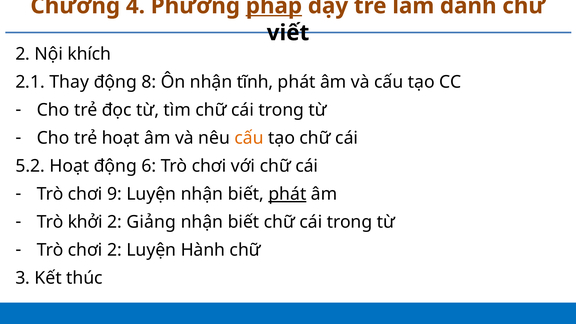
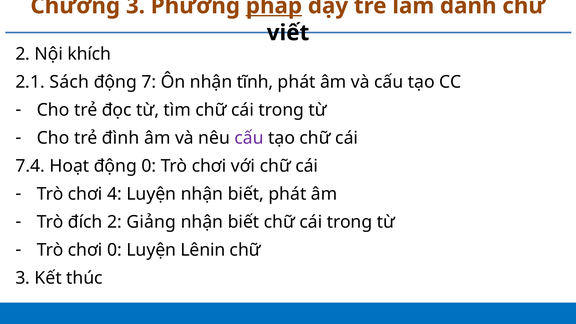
Chương 4: 4 -> 3 (135, 6)
Thay: Thay -> Sách (69, 82)
8: 8 -> 7 (149, 82)
trẻ hoạt: hoạt -> đình (121, 138)
cấu colour: orange -> purple (249, 138)
5.2: 5.2 -> 7.4 (30, 166)
động 6: 6 -> 0 (149, 166)
9: 9 -> 4 (114, 194)
phát underline: present -> none (287, 194)
khởi: khởi -> đích (85, 222)
chơi 2: 2 -> 0 (114, 250)
Hành: Hành -> Lênin (203, 250)
